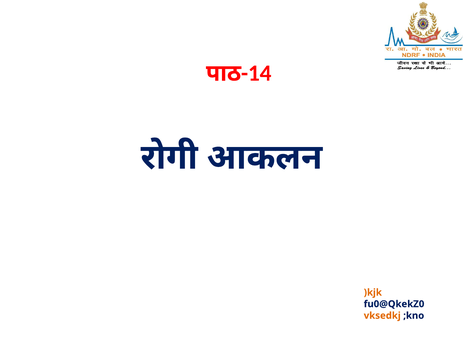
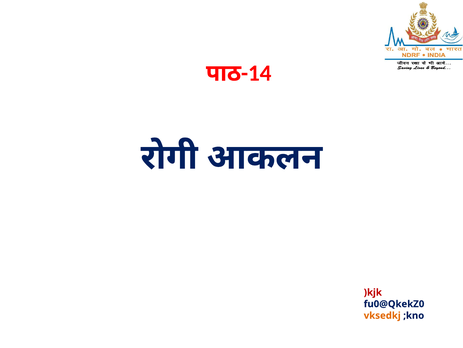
)kjk colour: orange -> red (373, 292)
